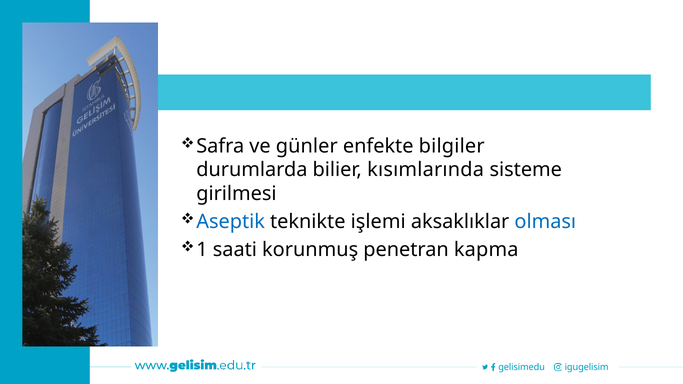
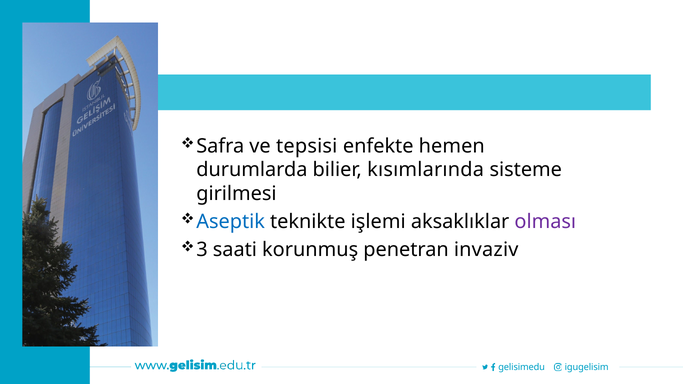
günler: günler -> tepsisi (307, 146)
bilgiler: bilgiler -> hemen (452, 146)
olması colour: blue -> purple (545, 222)
1: 1 -> 3 (202, 250)
kapma: kapma -> invaziv (486, 250)
